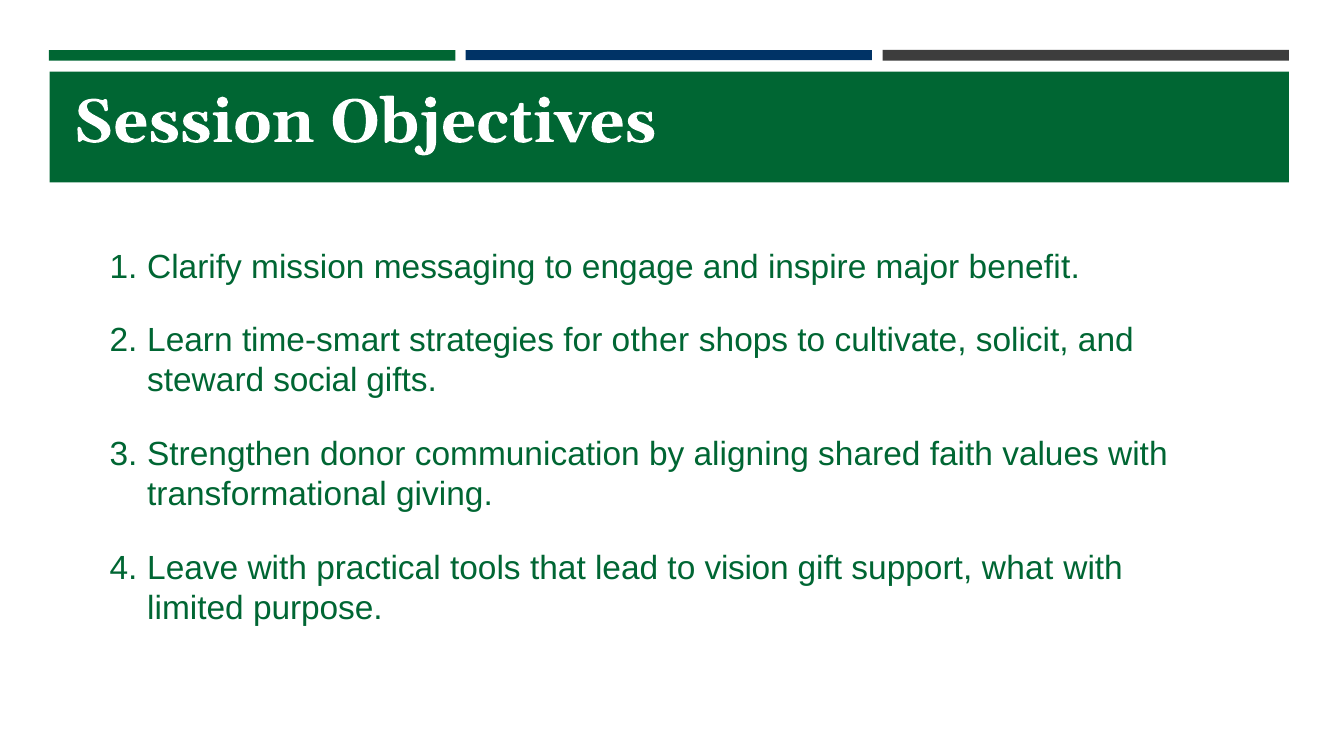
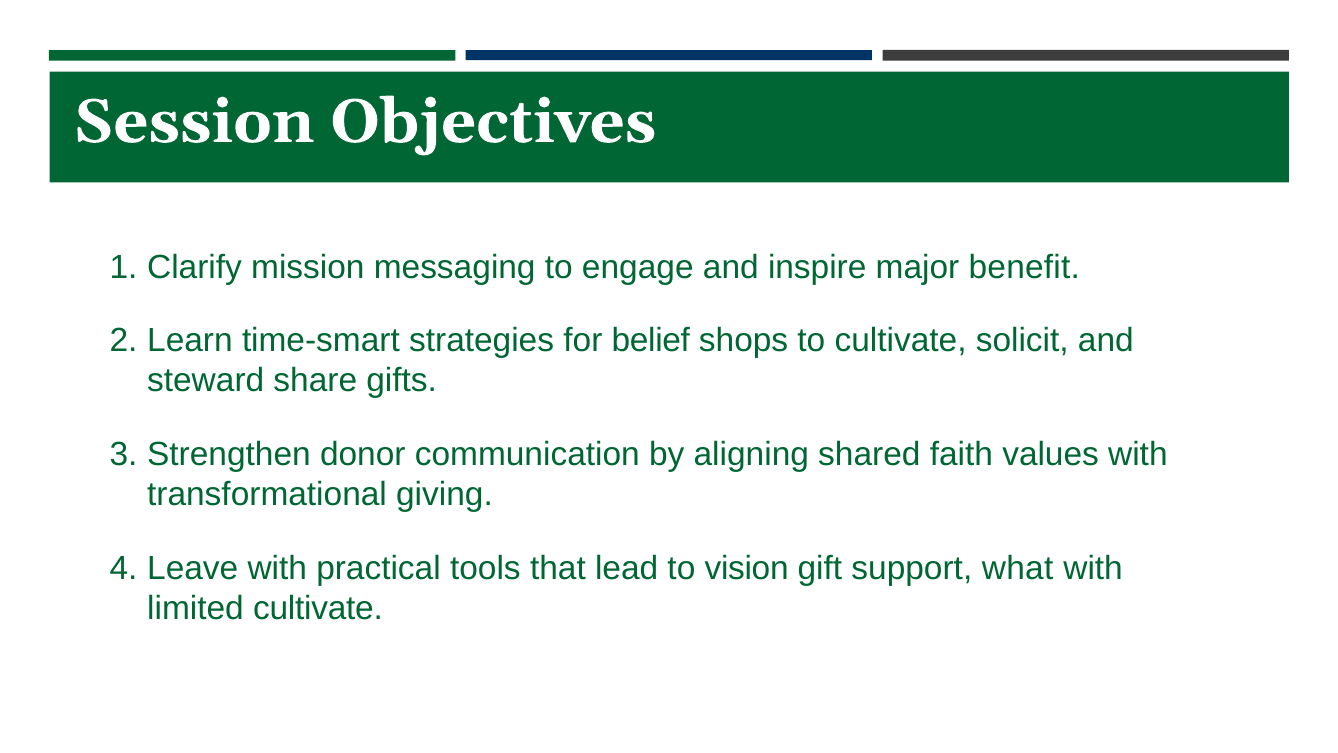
other: other -> belief (651, 340)
social: social -> share (315, 381)
limited purpose: purpose -> cultivate (318, 608)
